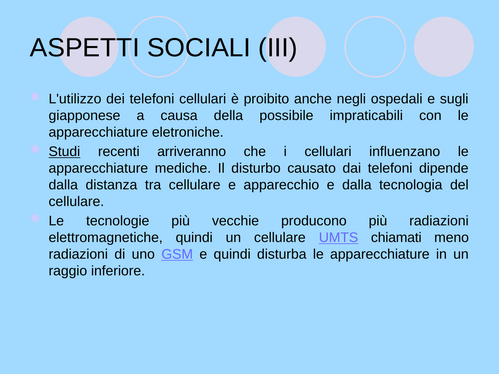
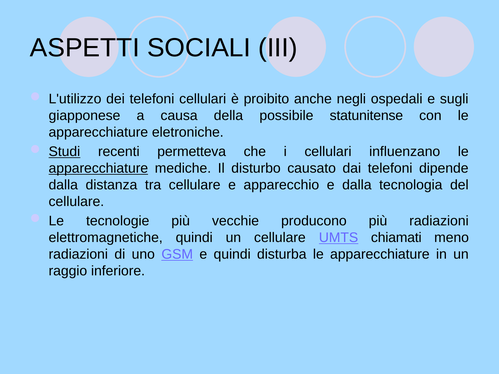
impraticabili: impraticabili -> statunitense (366, 116)
arriveranno: arriveranno -> permetteva (192, 152)
apparecchiature underline: none -> present (98, 168)
